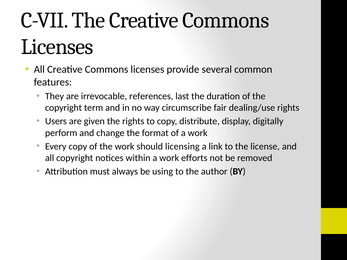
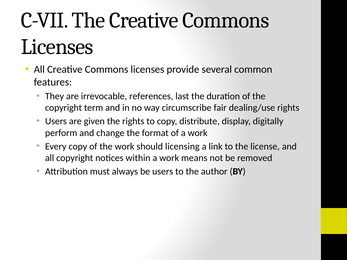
efforts: efforts -> means (194, 158)
be using: using -> users (163, 172)
